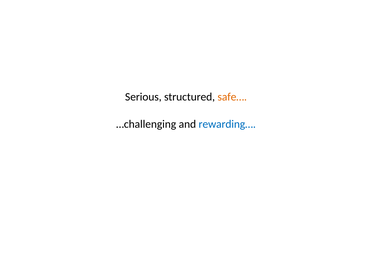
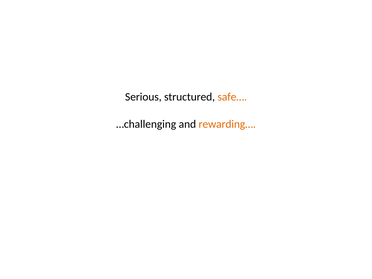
rewarding… colour: blue -> orange (227, 124)
